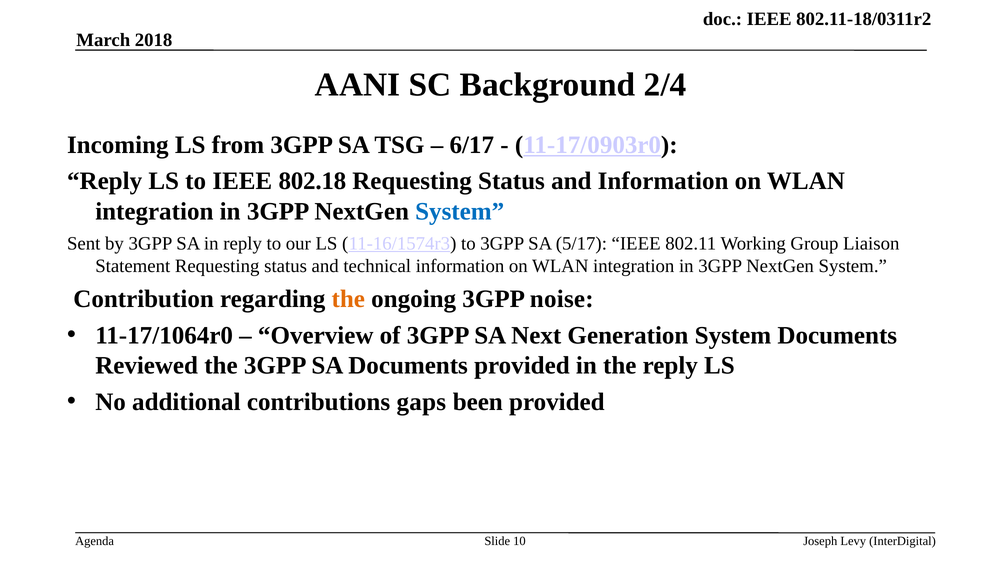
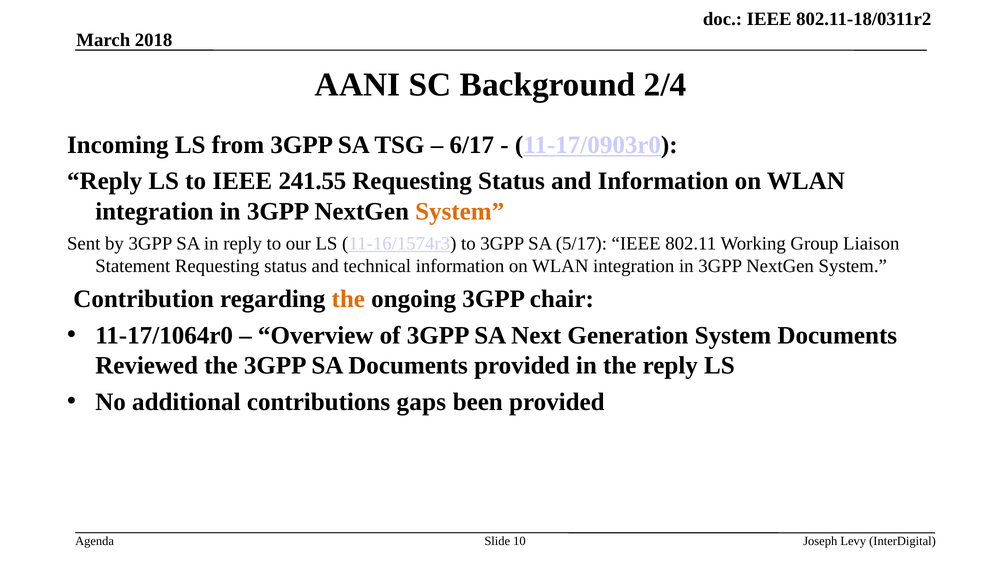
802.18: 802.18 -> 241.55 (312, 181)
System colour: blue -> orange (460, 211)
noise: noise -> chair (562, 299)
